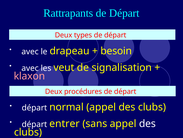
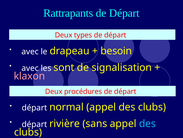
veut: veut -> sont (64, 67)
entrer: entrer -> rivière (65, 123)
des colour: white -> light blue (147, 123)
